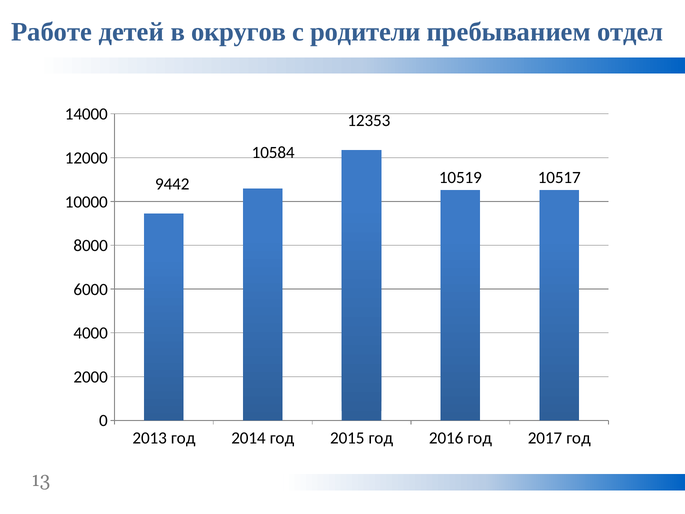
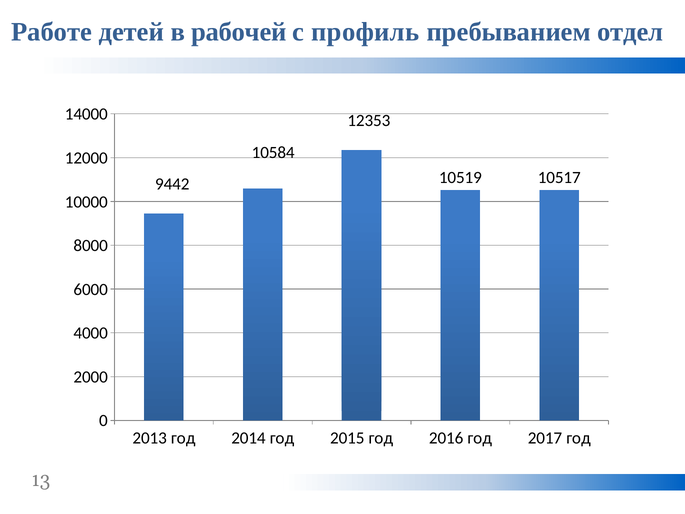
округов: округов -> рабочей (239, 32)
родители: родители -> профиль (365, 32)
